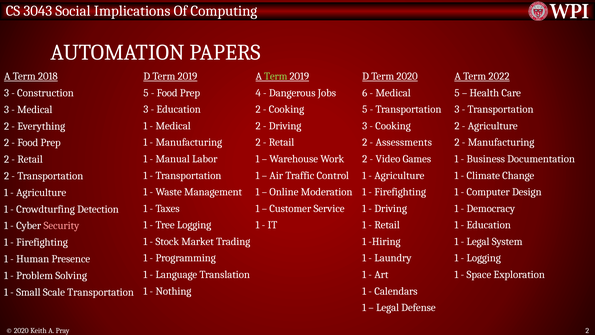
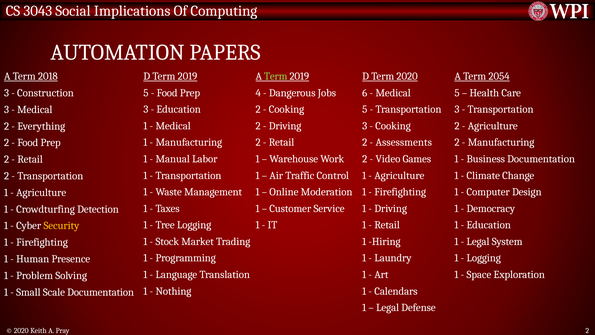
2022: 2022 -> 2054 (499, 76)
Security colour: pink -> yellow (61, 226)
Scale Transportation: Transportation -> Documentation (101, 292)
